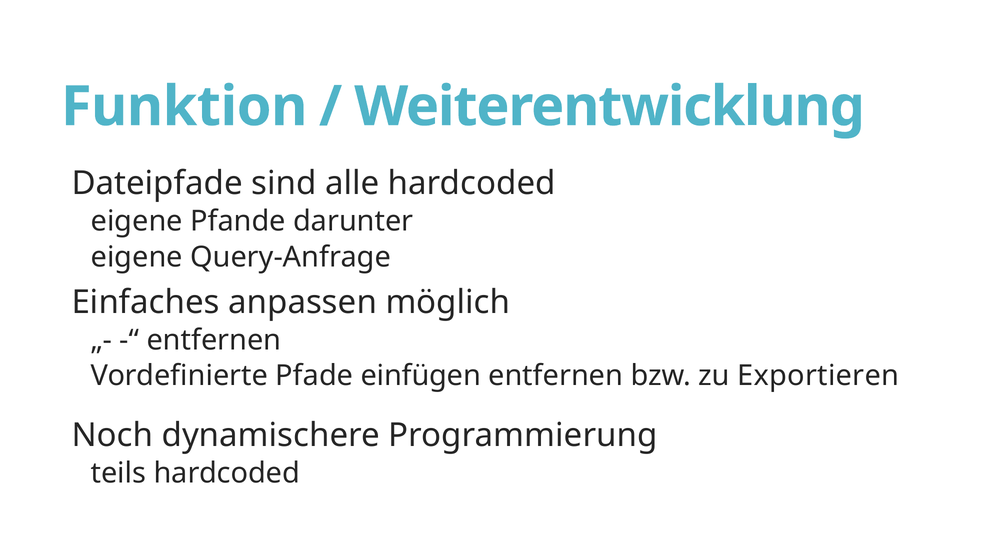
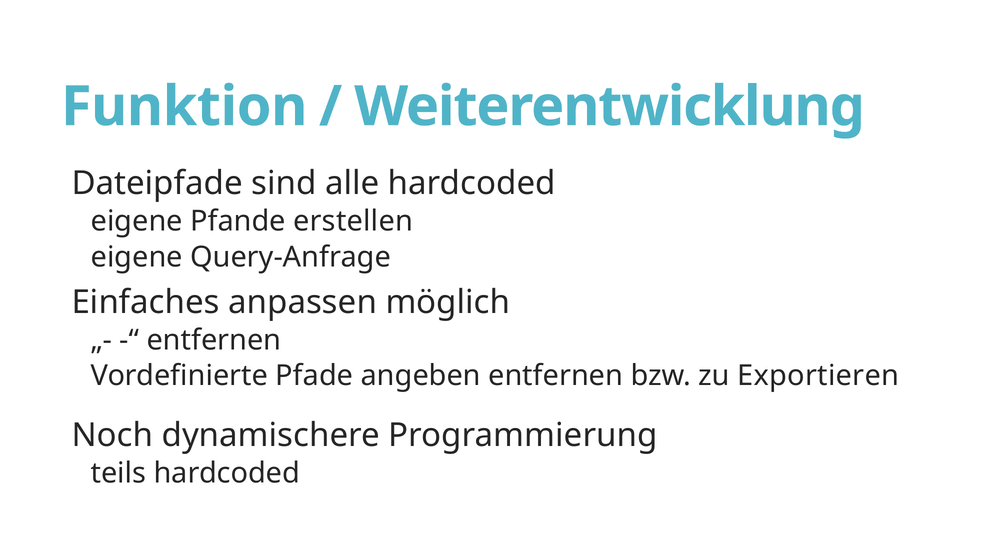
darunter: darunter -> erstellen (353, 221)
einfügen: einfügen -> angeben (421, 376)
